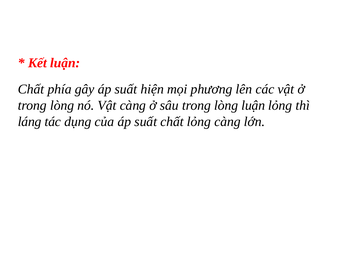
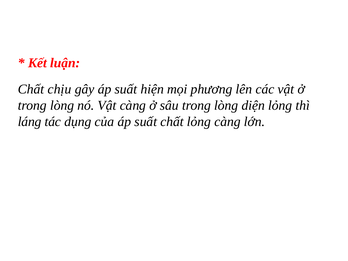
phía: phía -> chịu (59, 89)
lòng luận: luận -> diện (253, 105)
